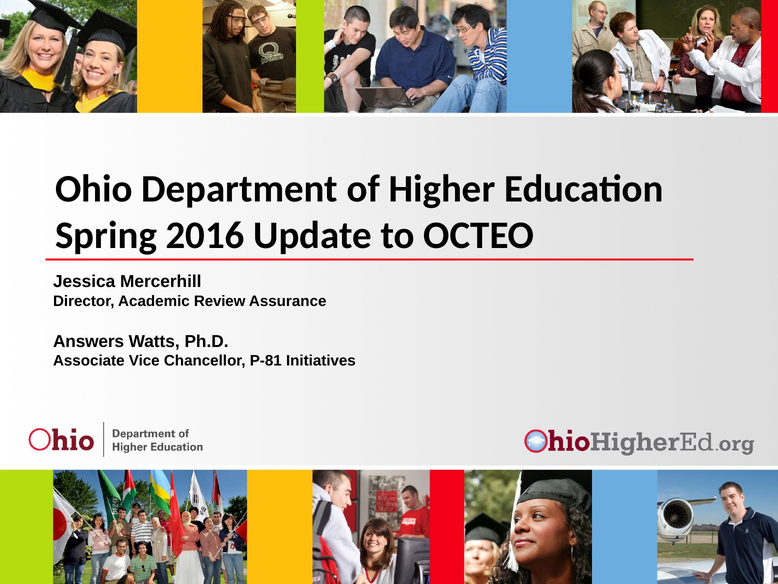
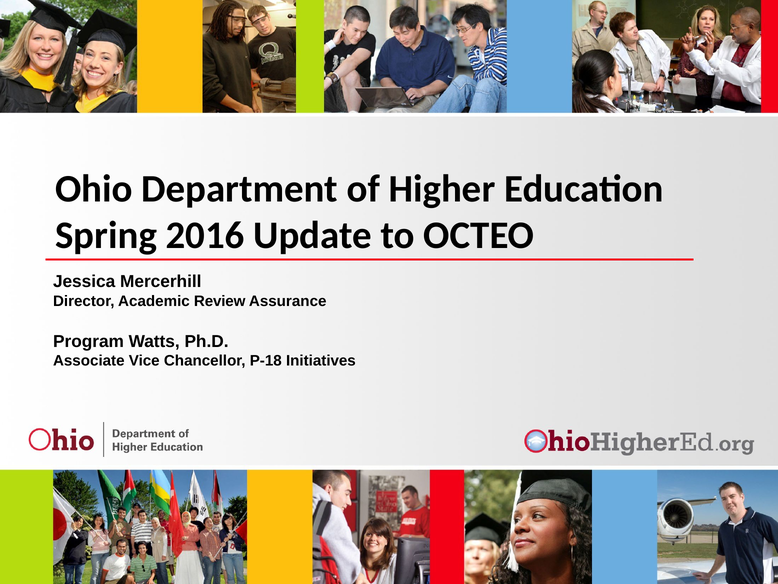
Answers: Answers -> Program (89, 341)
P-81: P-81 -> P-18 (266, 360)
